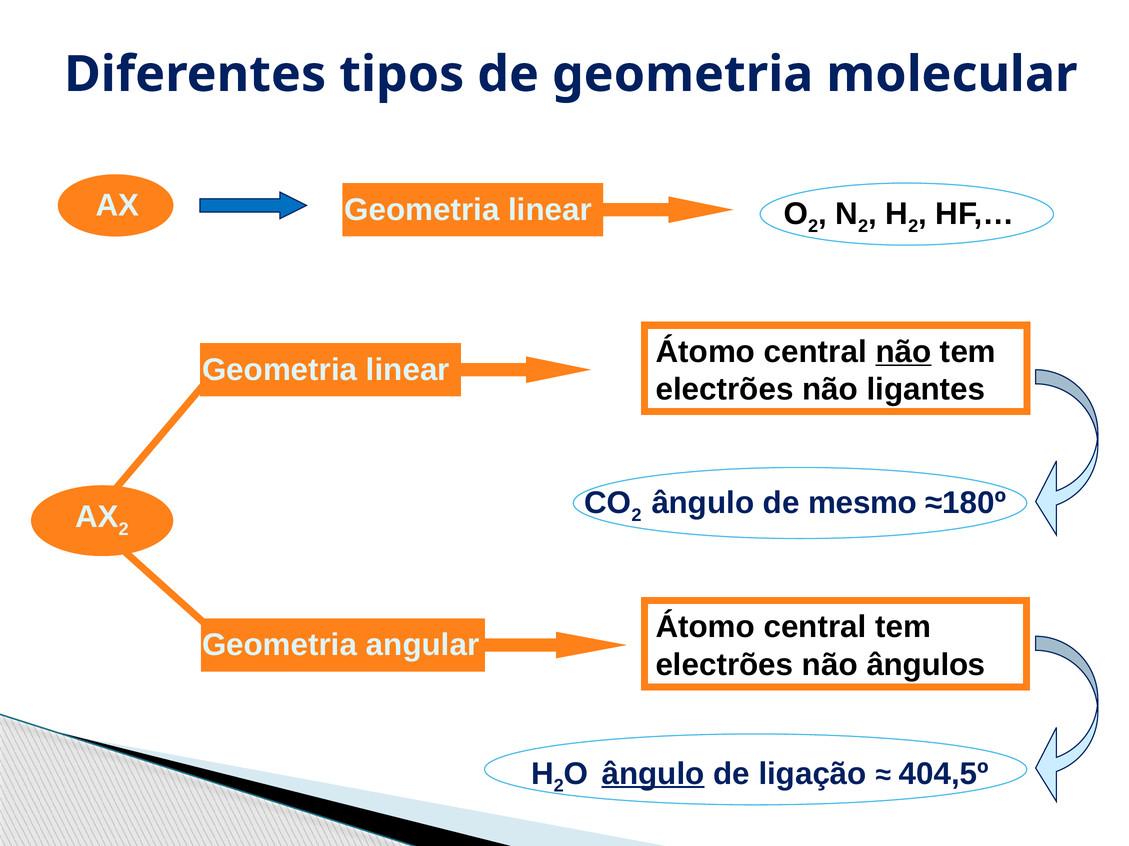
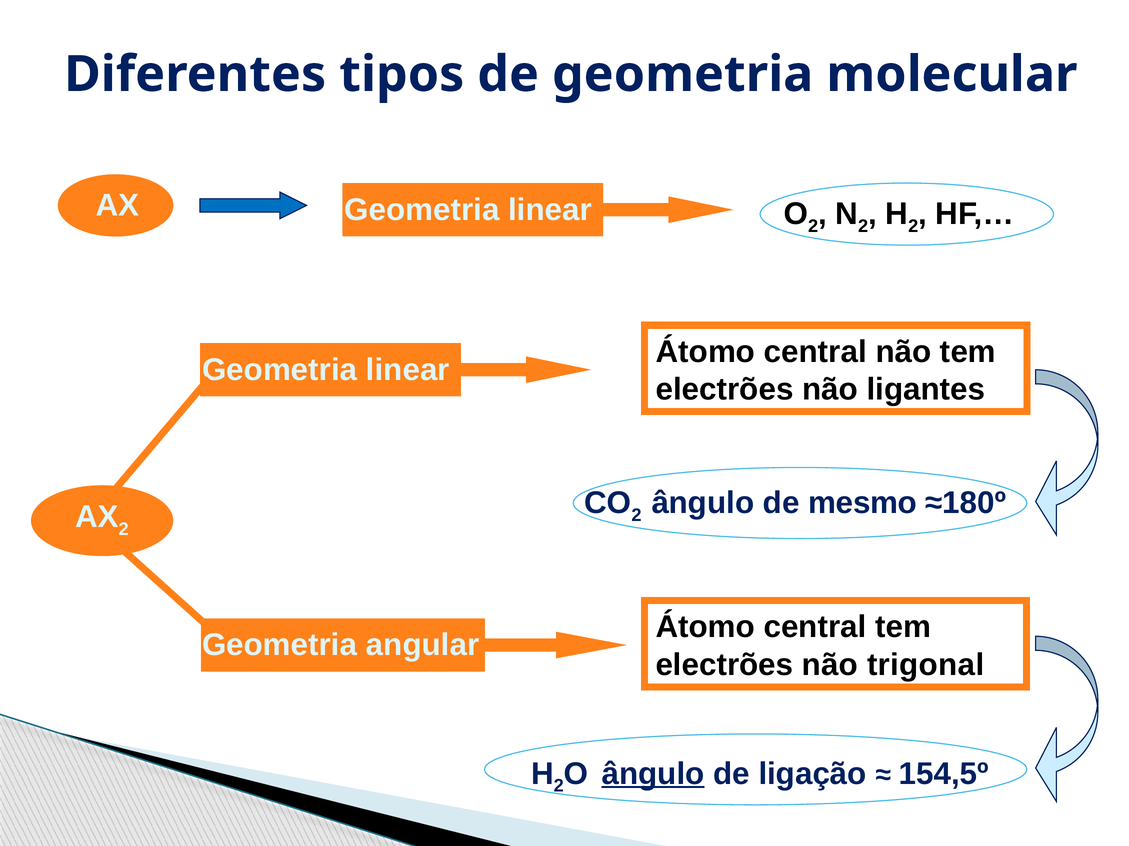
não underline: present -> none (903, 352)
ângulos: ângulos -> trigonal (926, 665)
404,5º: 404,5º -> 154,5º (944, 774)
